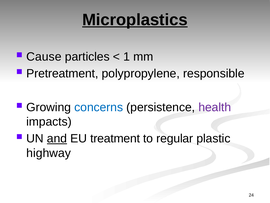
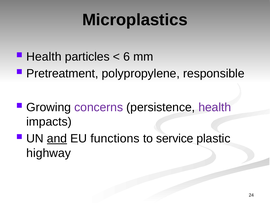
Microplastics underline: present -> none (135, 20)
Cause: Cause -> Health (44, 57)
1: 1 -> 6 (127, 57)
concerns colour: blue -> purple (99, 107)
treatment: treatment -> functions (115, 138)
regular: regular -> service (175, 138)
